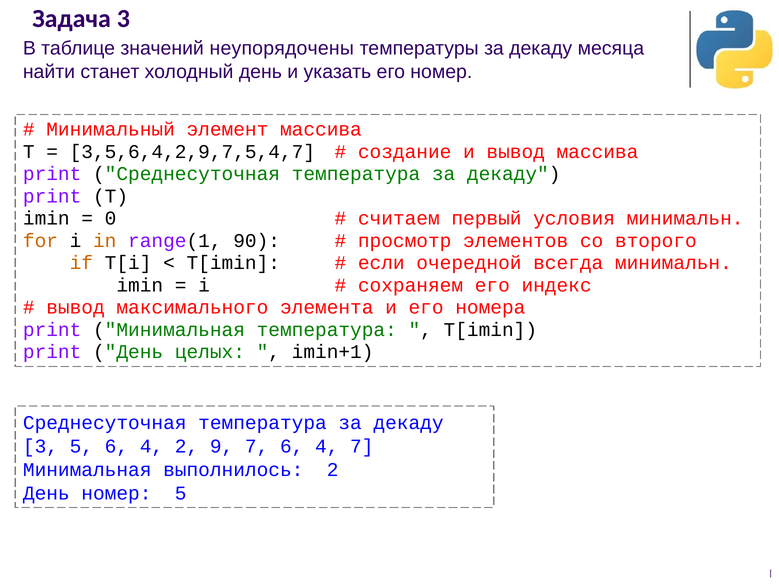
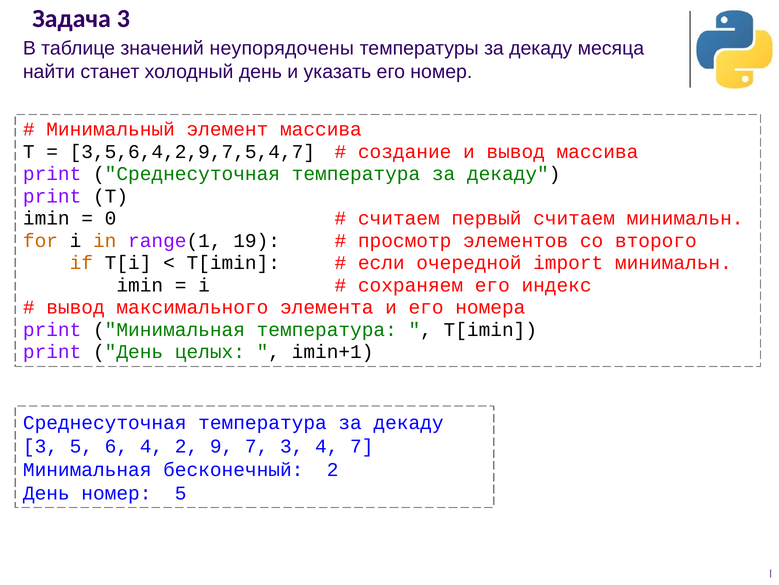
первый условия: условия -> считаем (574, 218)
90: 90 -> 19 (257, 240)
всегда: всегда -> import (568, 263)
7 6: 6 -> 3 (292, 446)
выполнилось: выполнилось -> бесконечный (233, 469)
